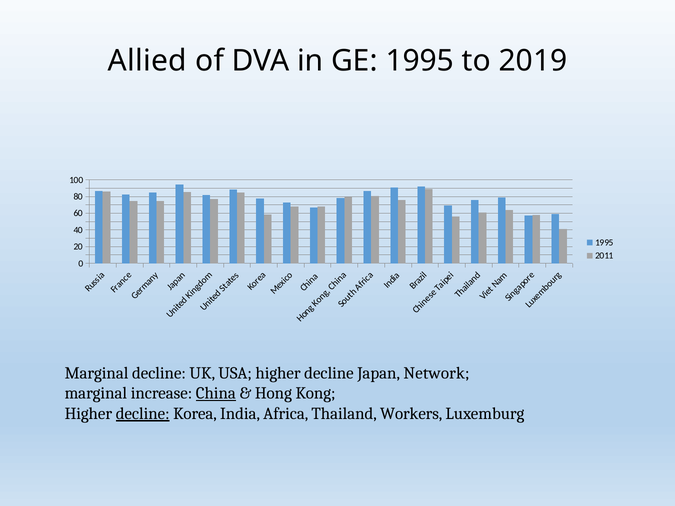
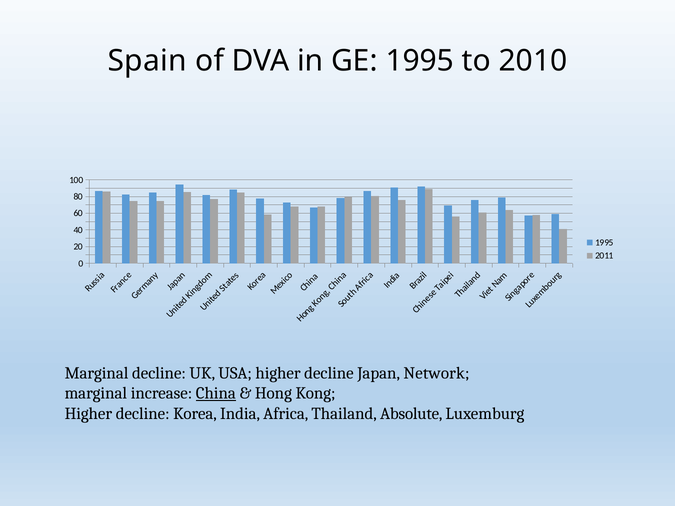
Allied: Allied -> Spain (147, 61)
2019: 2019 -> 2010 (533, 61)
decline underline: present -> none (143, 414)
Workers: Workers -> Absolute (411, 414)
